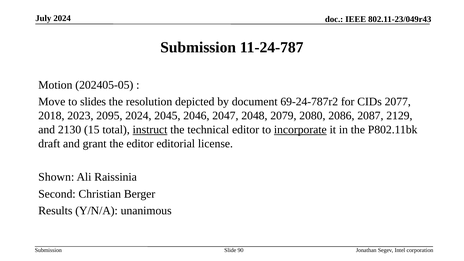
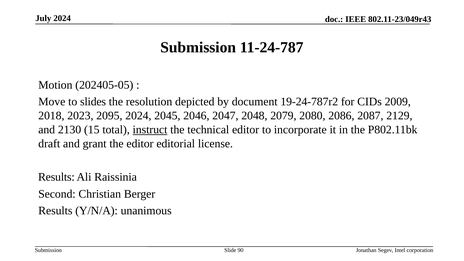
69-24-787r2: 69-24-787r2 -> 19-24-787r2 (309, 102)
2077: 2077 -> 2009 (398, 102)
incorporate underline: present -> none (300, 130)
Shown: Shown -> Results (56, 177)
